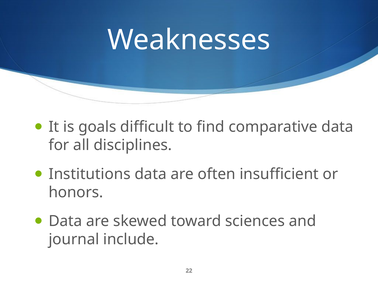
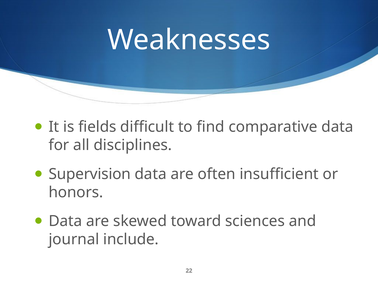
goals: goals -> fields (97, 127)
Institutions: Institutions -> Supervision (90, 174)
